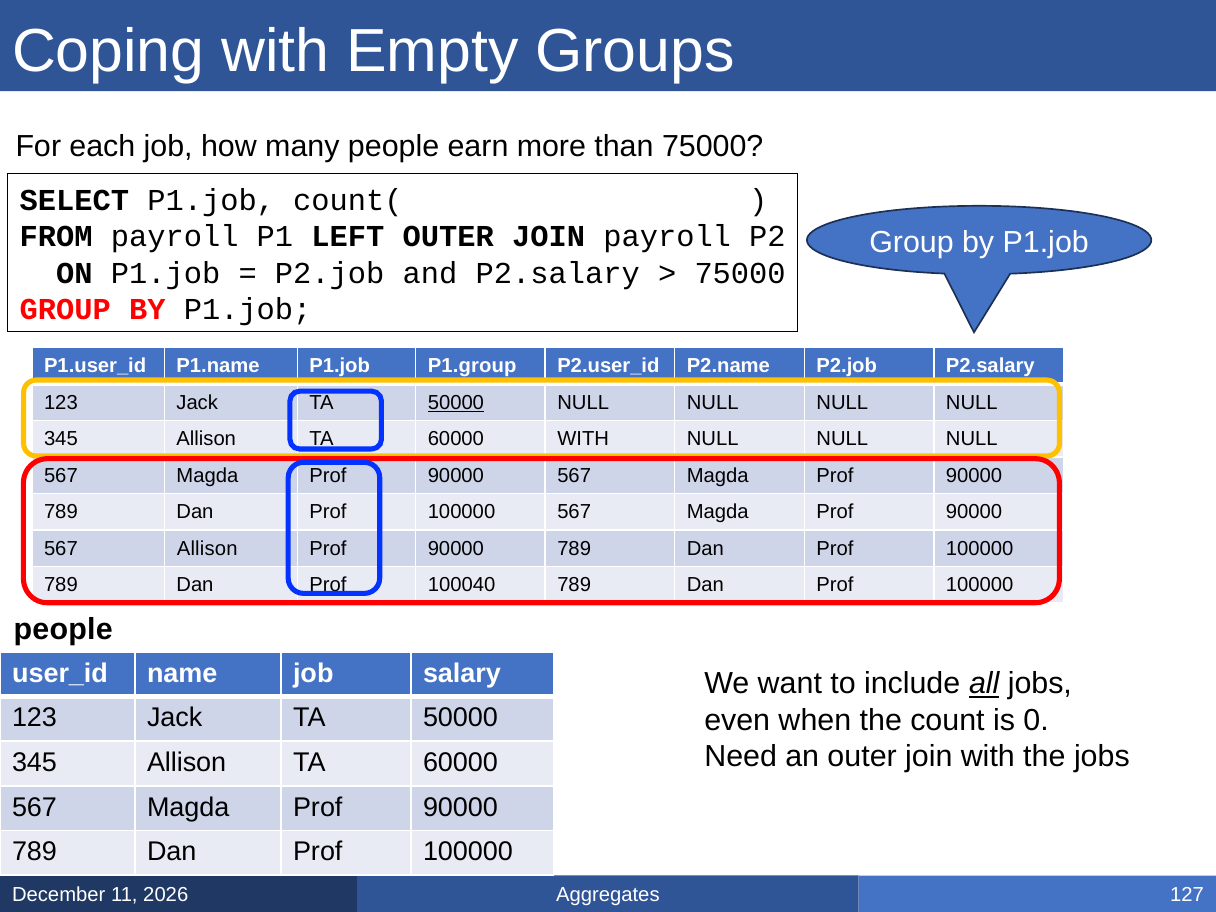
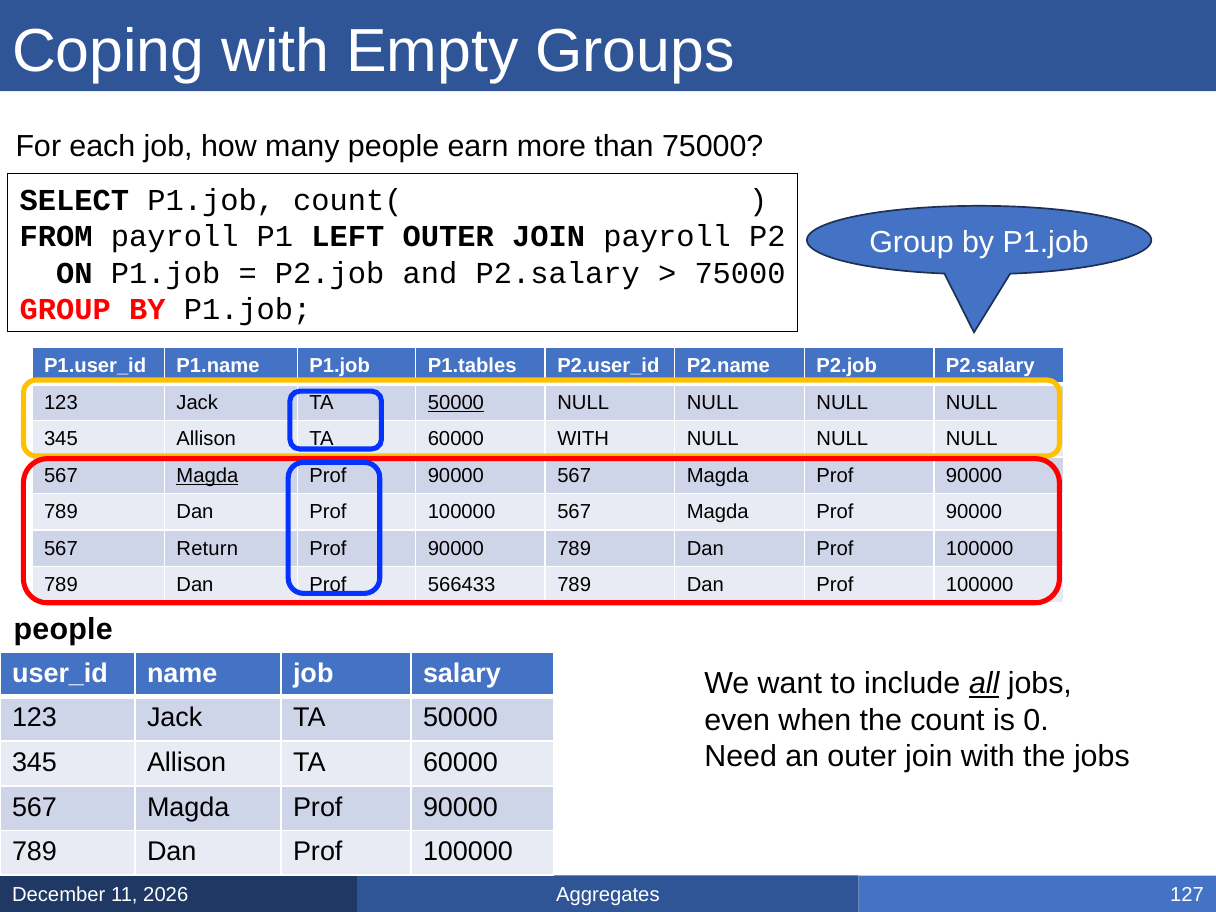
P1.group: P1.group -> P1.tables (472, 366)
Magda underline: none -> present (207, 476)
567 Allison: Allison -> Return (207, 549)
100040: 100040 -> 566433 (462, 585)
